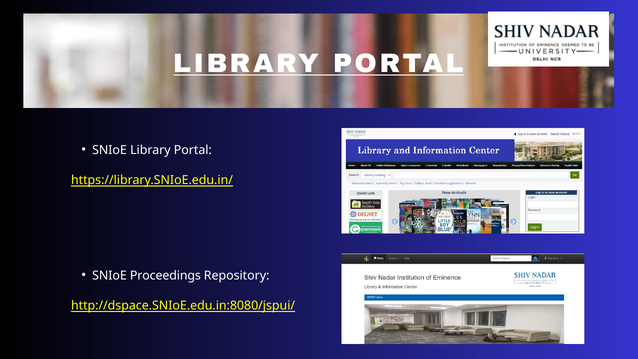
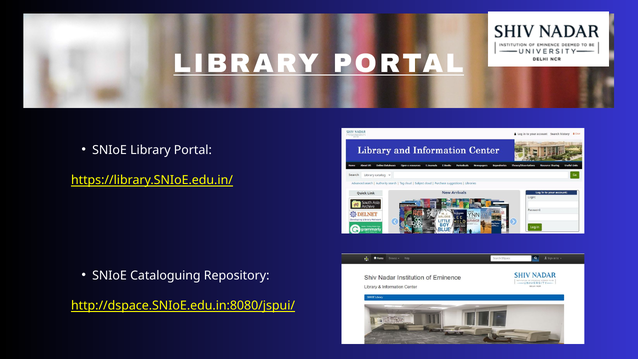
Proceedings: Proceedings -> Cataloguing (165, 275)
